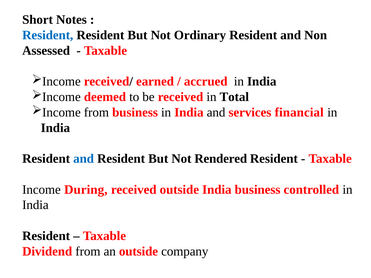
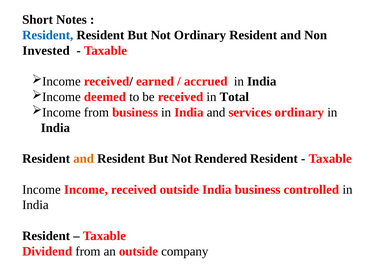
Assessed: Assessed -> Invested (46, 51)
services financial: financial -> ordinary (299, 112)
and colour: blue -> orange (84, 159)
Income During: During -> Income (86, 190)
